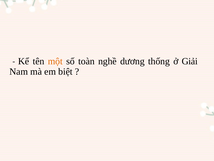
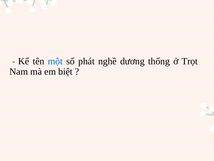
một colour: orange -> blue (55, 61)
toàn: toàn -> phát (86, 61)
Giải: Giải -> Trọt (190, 61)
